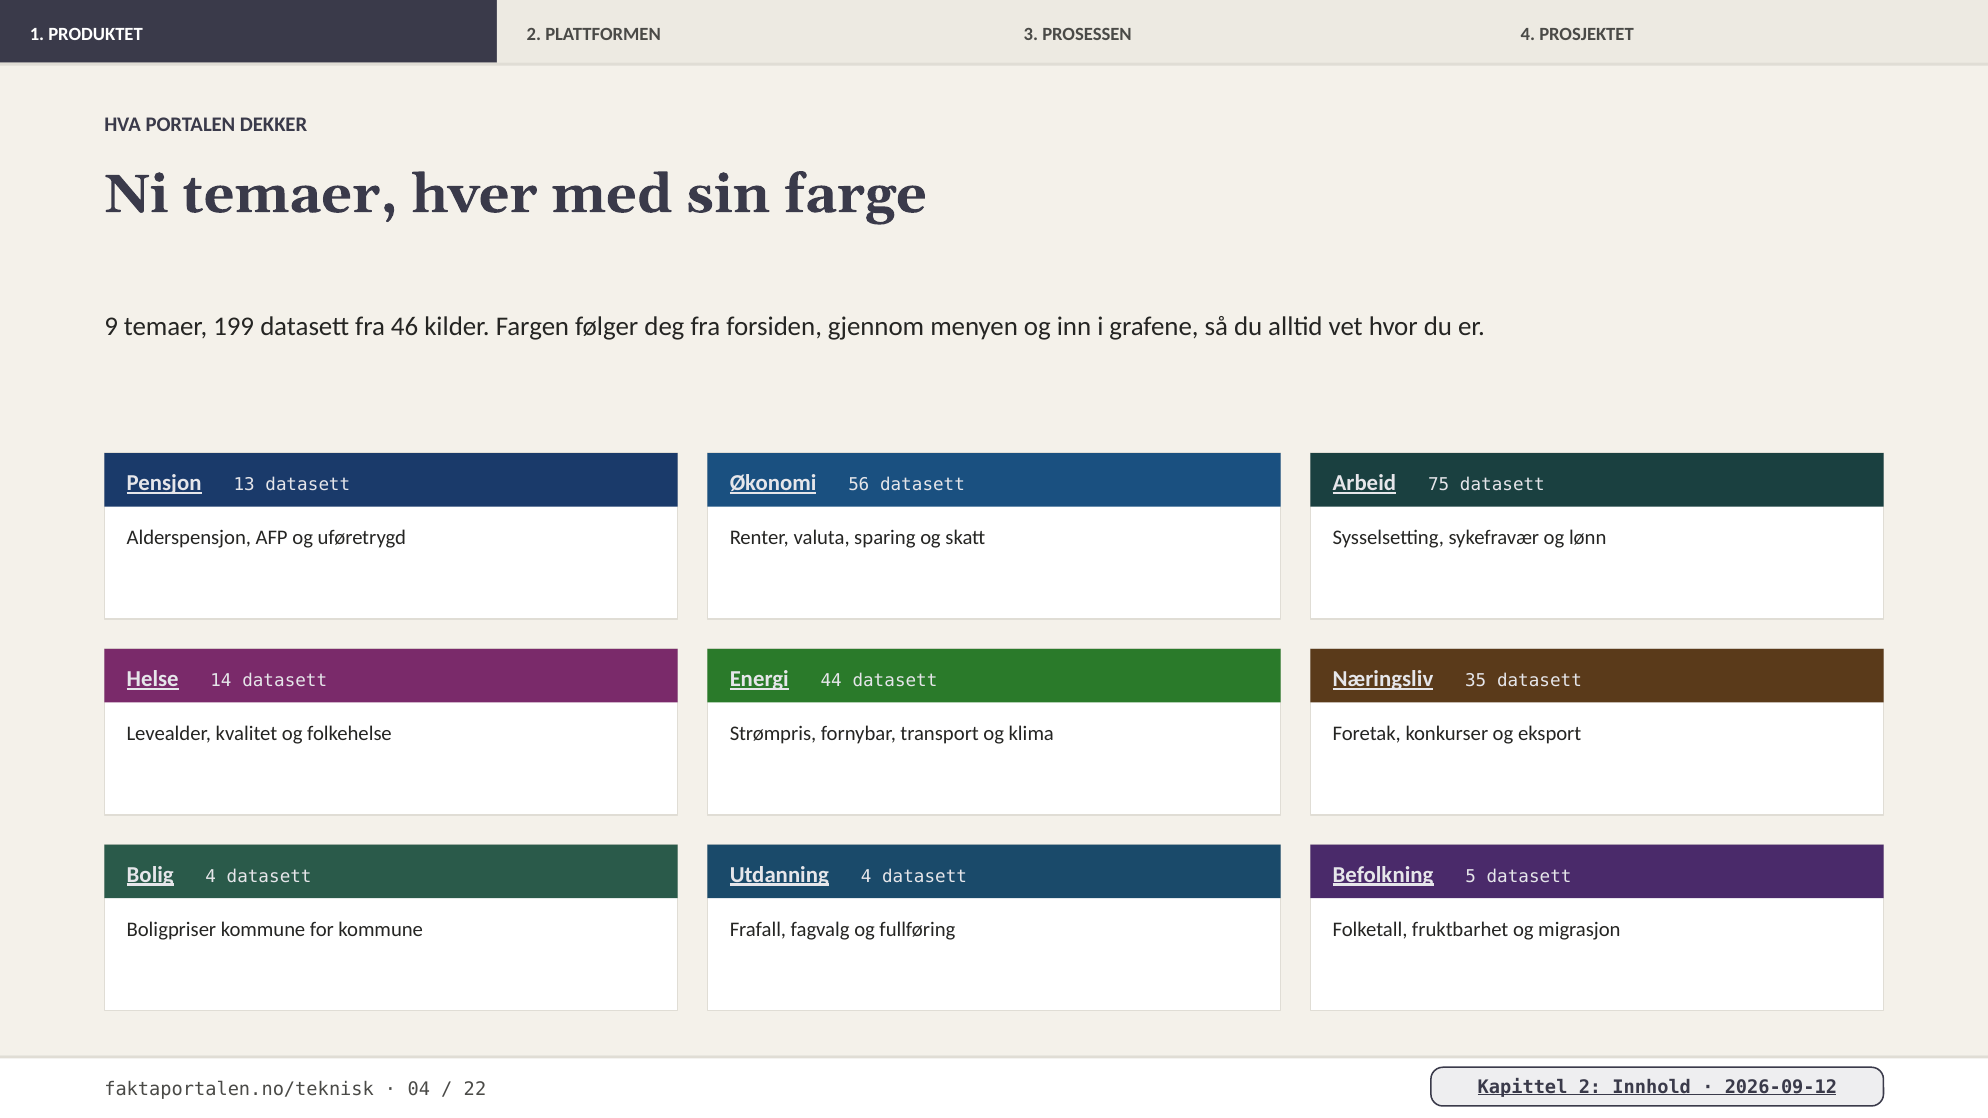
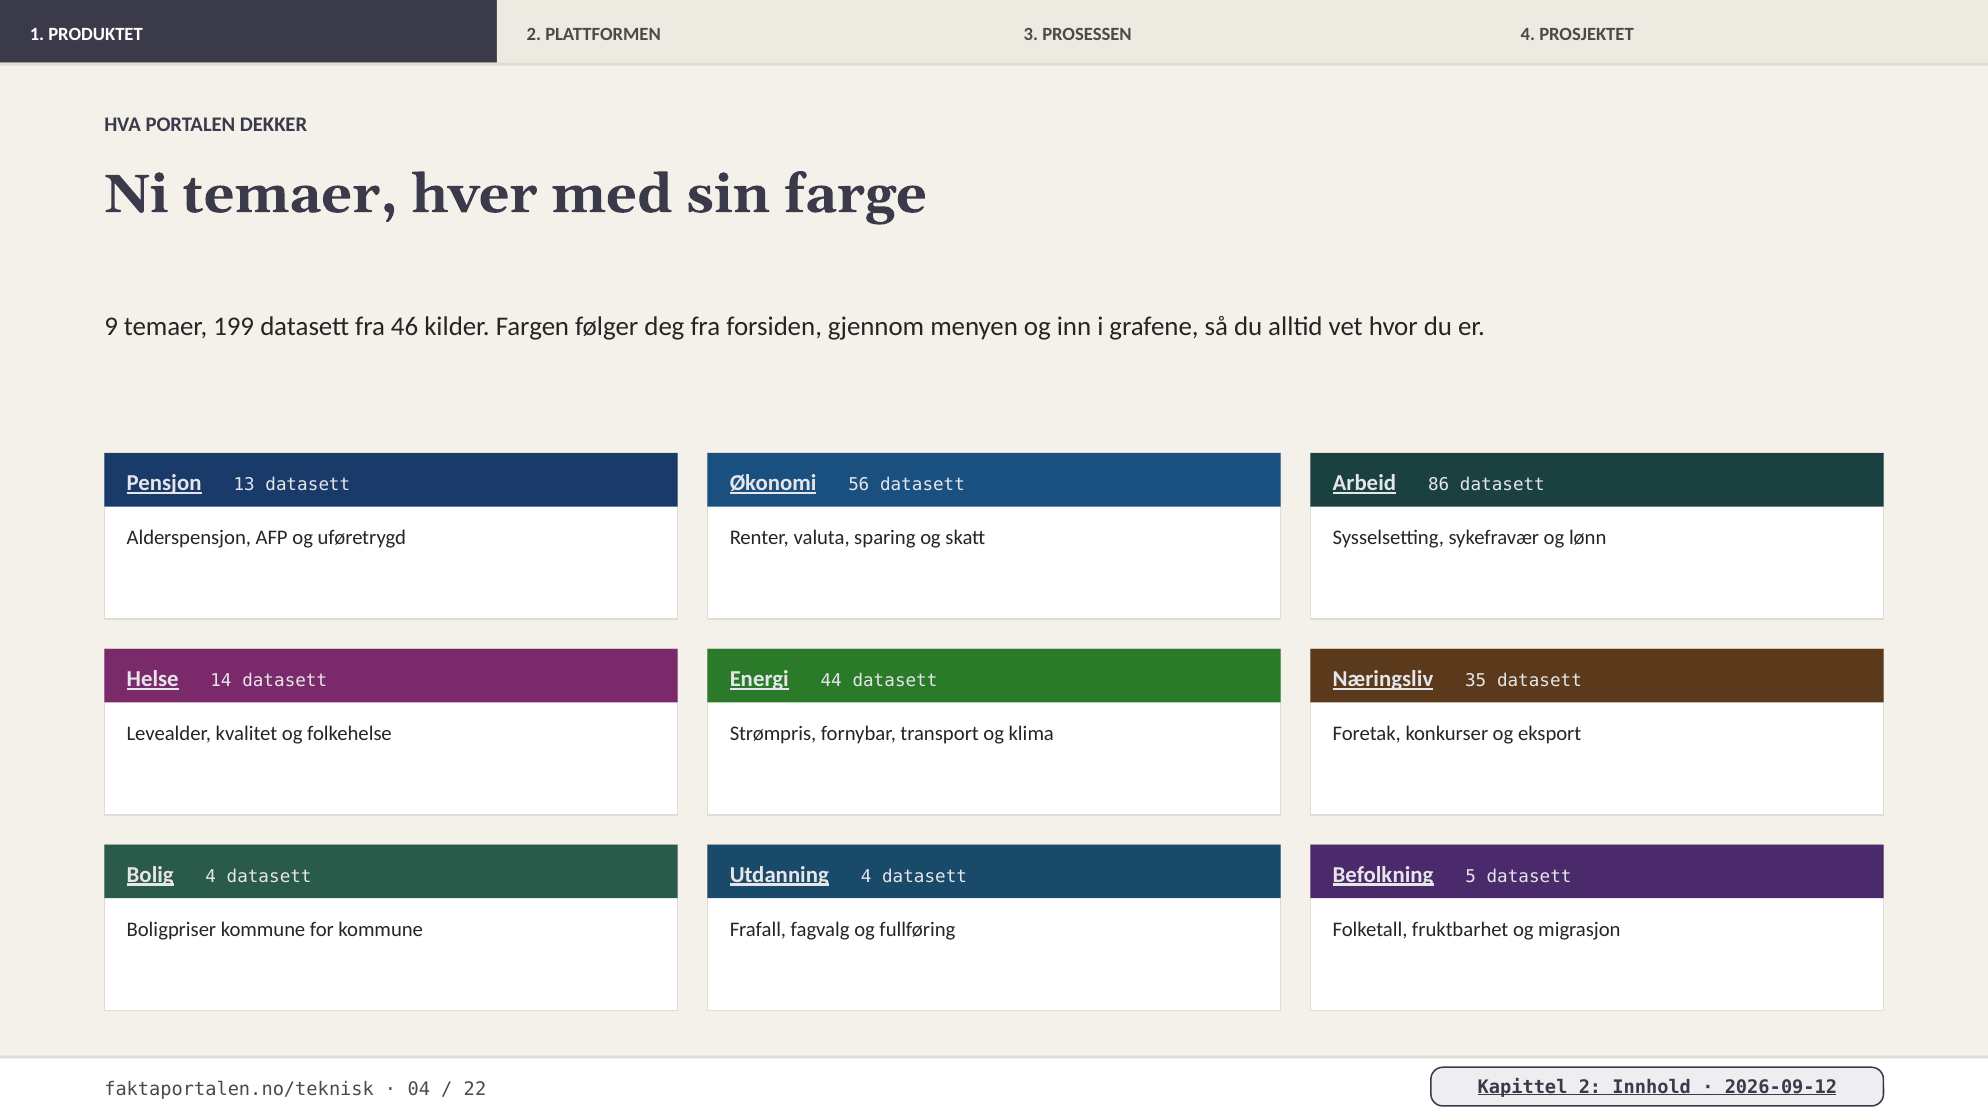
75: 75 -> 86 (1439, 485)
